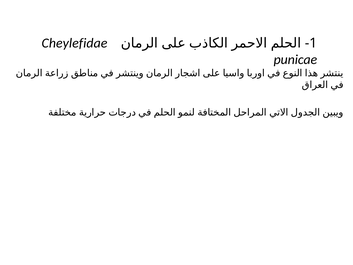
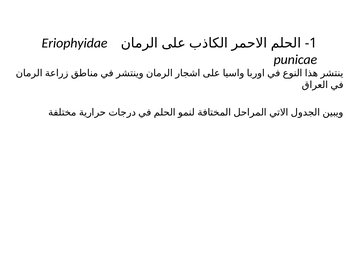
Cheylefidae: Cheylefidae -> Eriophyidae (75, 43)
